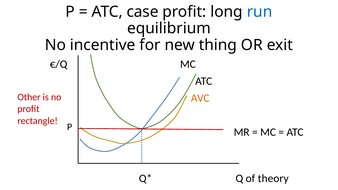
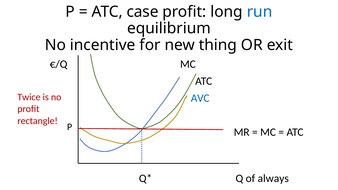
Other: Other -> Twice (29, 97)
AVC colour: orange -> blue (200, 98)
theory: theory -> always (273, 179)
